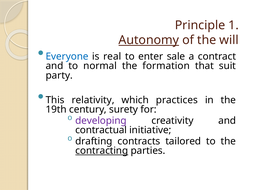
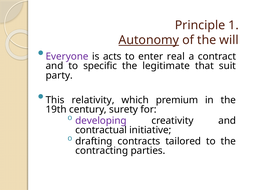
Everyone colour: blue -> purple (67, 57)
real: real -> acts (112, 57)
sale: sale -> real (176, 57)
normal: normal -> specific (100, 66)
formation: formation -> legitimate (166, 66)
practices: practices -> premium (177, 100)
contracting underline: present -> none (102, 151)
